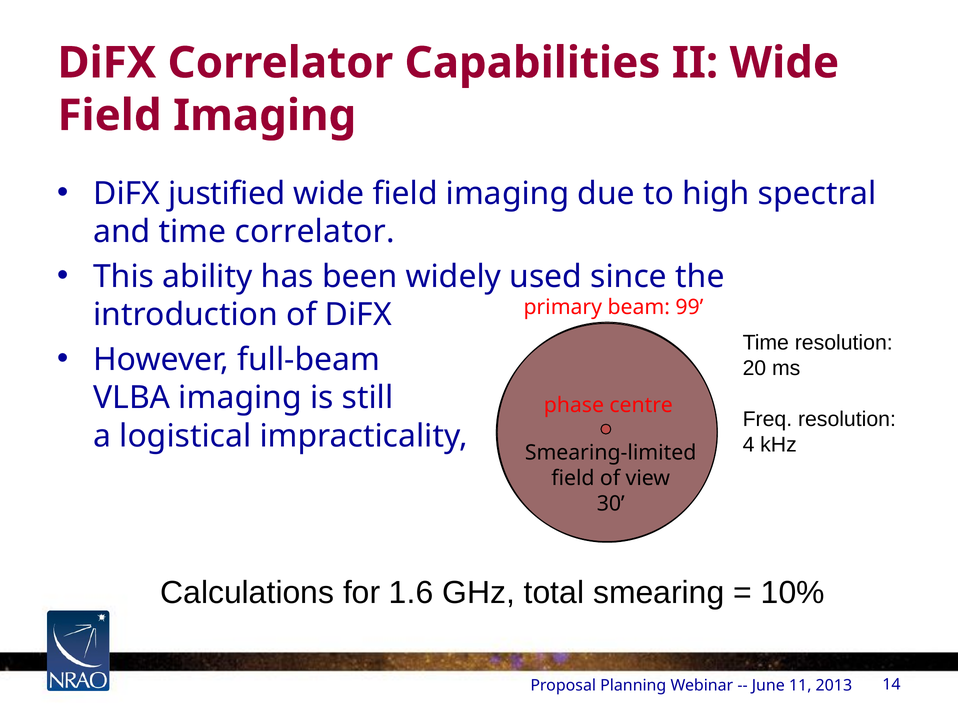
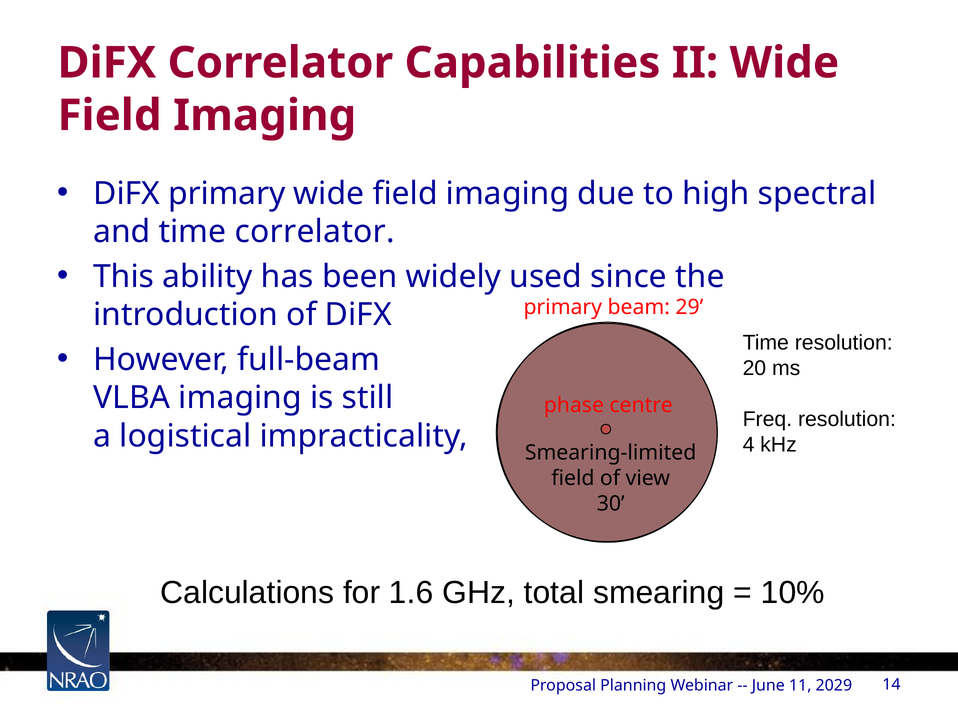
DiFX justified: justified -> primary (227, 194)
99: 99 -> 29 (689, 308)
2013: 2013 -> 2029 (834, 686)
